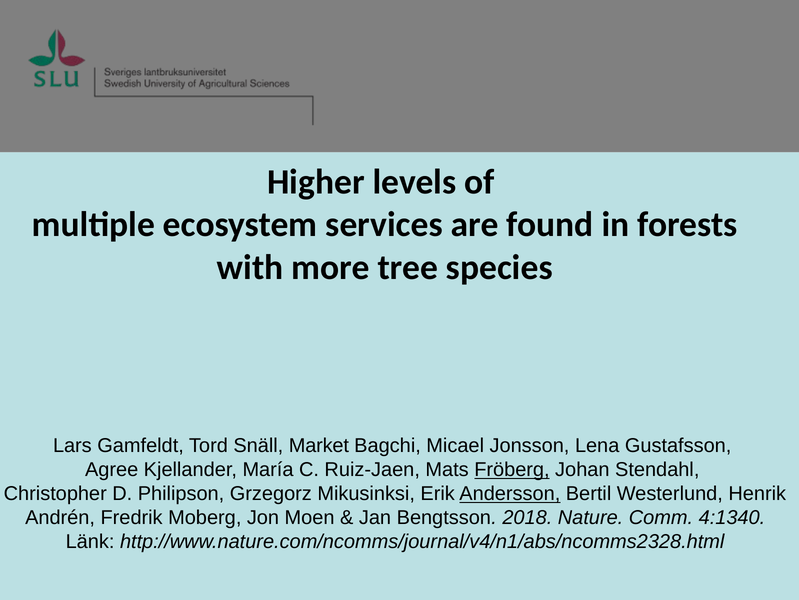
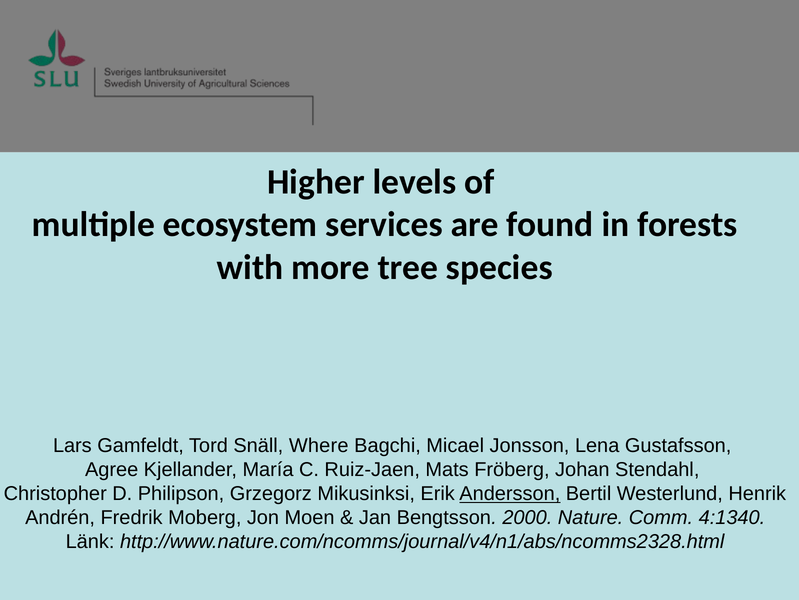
Market: Market -> Where (319, 445)
Fröberg underline: present -> none (512, 469)
2018: 2018 -> 2000 (527, 517)
